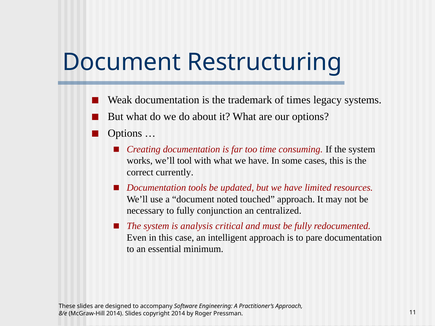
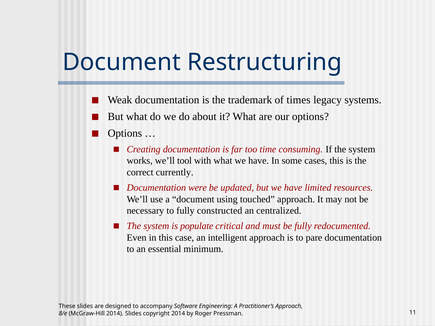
tools: tools -> were (198, 188)
noted: noted -> using (227, 199)
conjunction: conjunction -> constructed (220, 211)
analysis: analysis -> populate (197, 226)
